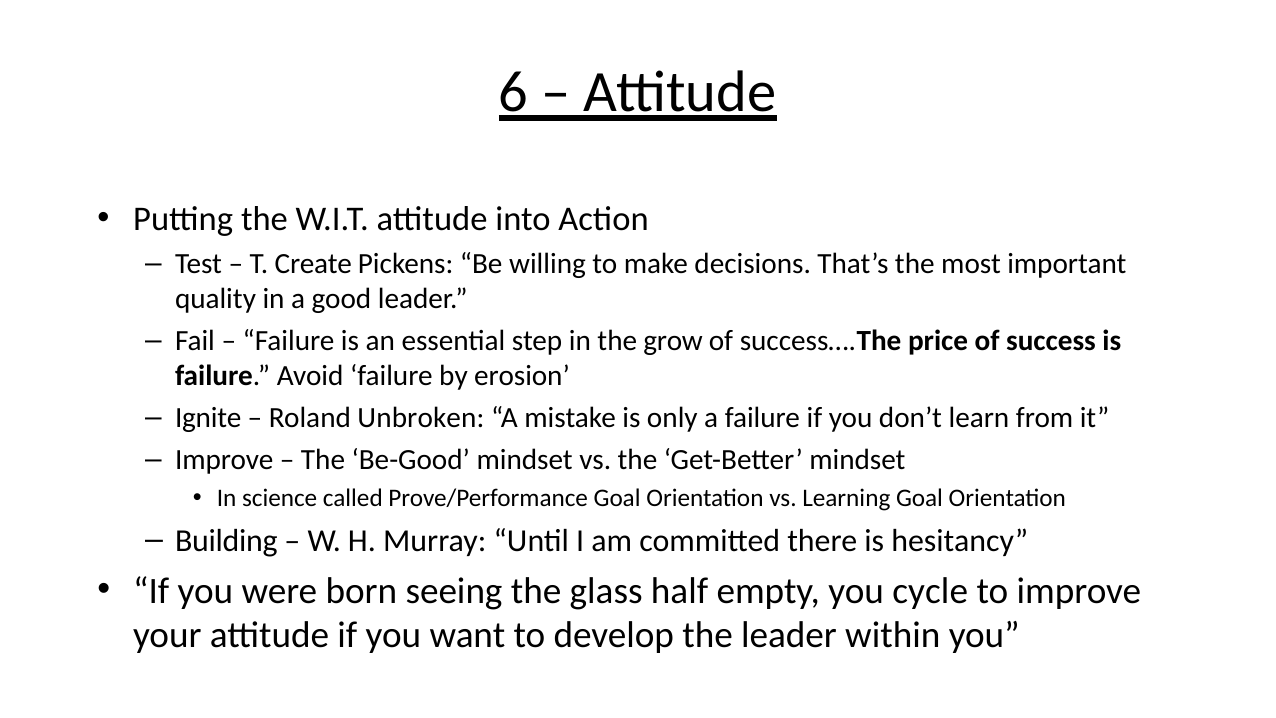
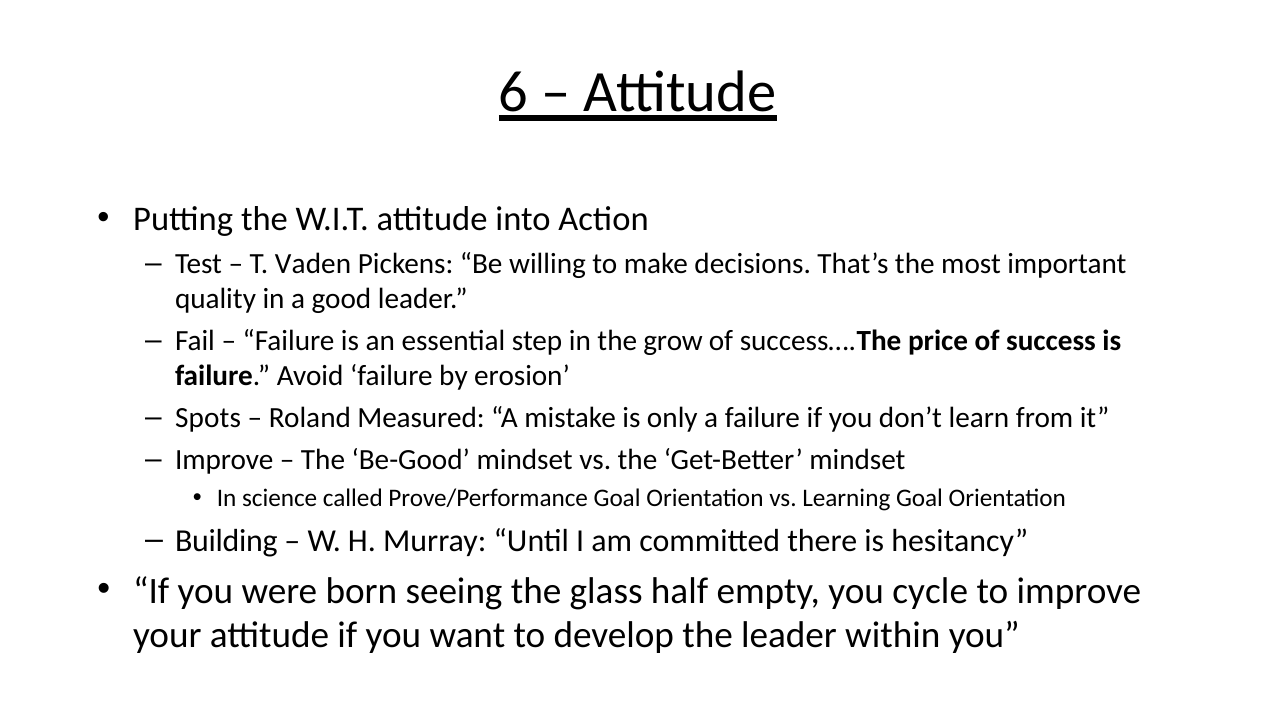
Create: Create -> Vaden (313, 264)
Ignite: Ignite -> Spots (208, 418)
Unbroken: Unbroken -> Measured (421, 418)
